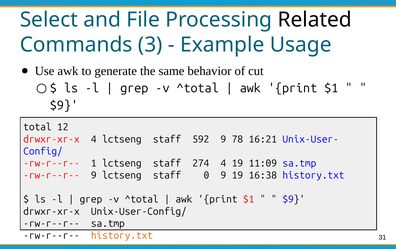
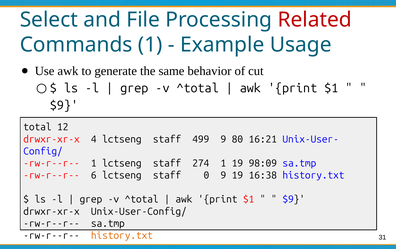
Related colour: black -> red (315, 20)
Commands 3: 3 -> 1 (150, 45)
592: 592 -> 499 (201, 139)
78: 78 -> 80 (237, 139)
274 4: 4 -> 1 (223, 164)
11:09: 11:09 -> 98:09 (263, 164)
rw-r--r-- 9: 9 -> 6 (94, 176)
